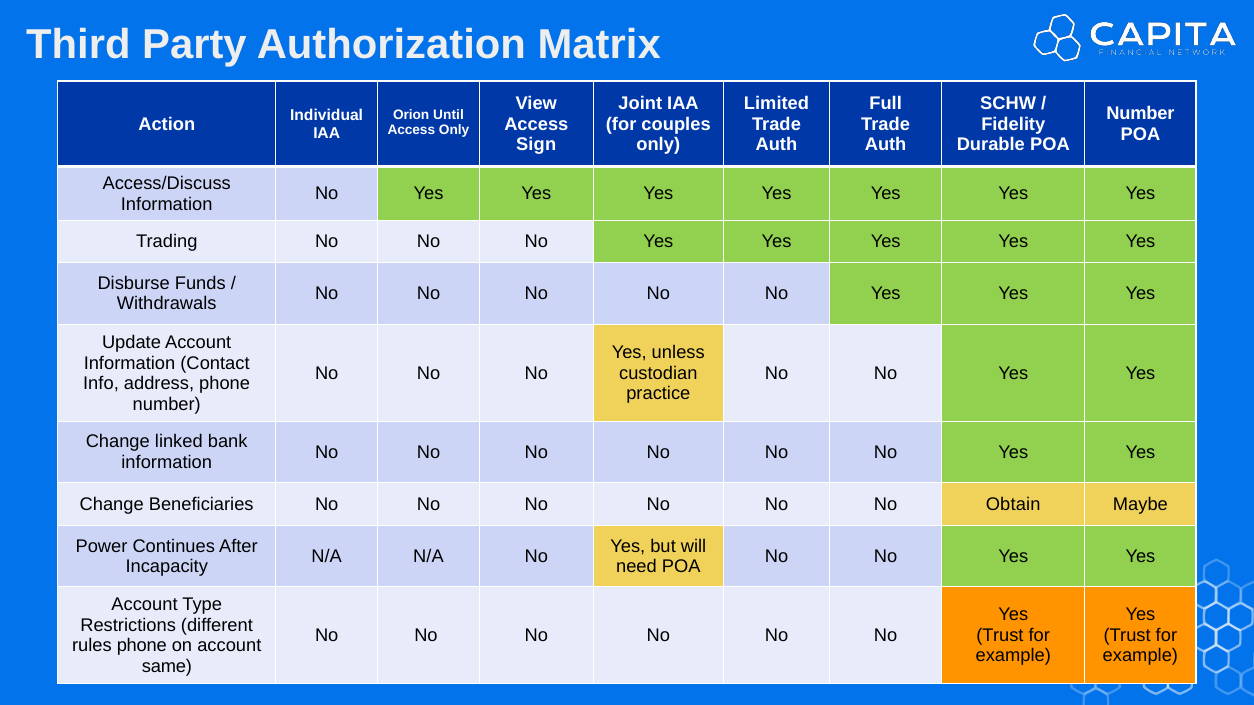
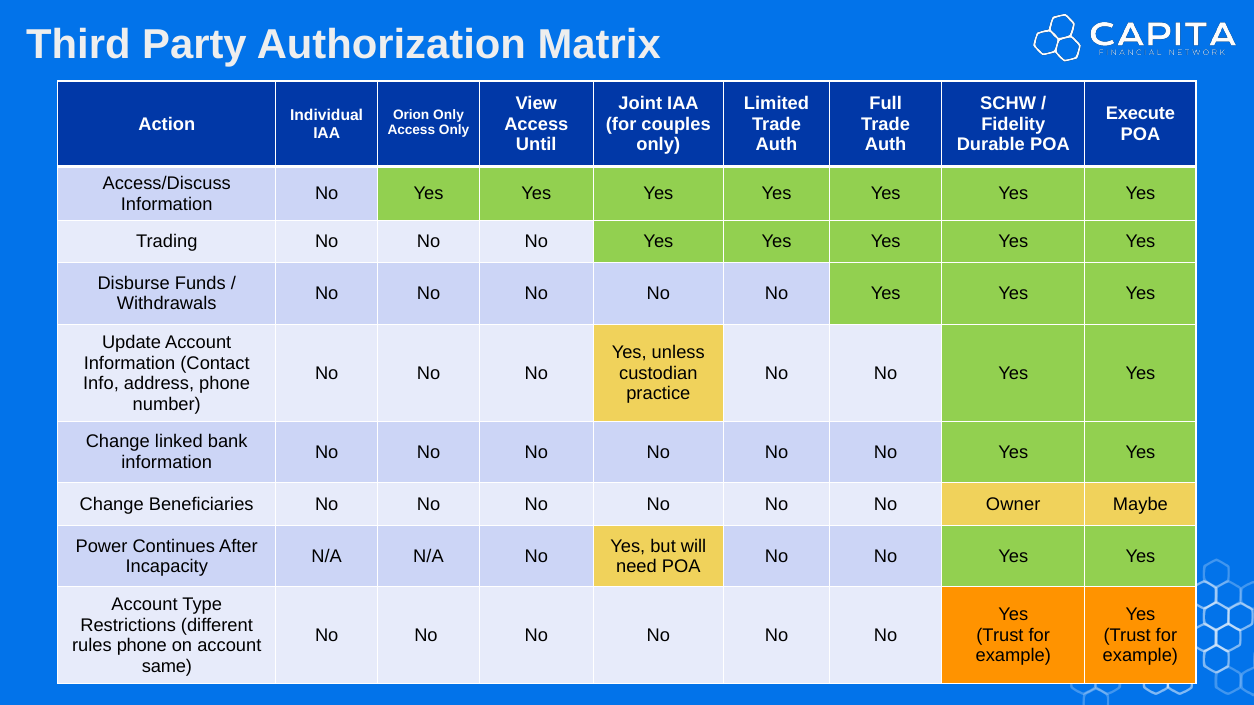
Number: Number -> Execute (1140, 114)
Orion Until: Until -> Only (449, 115)
Sign: Sign -> Until (536, 145)
Obtain: Obtain -> Owner (1013, 505)
